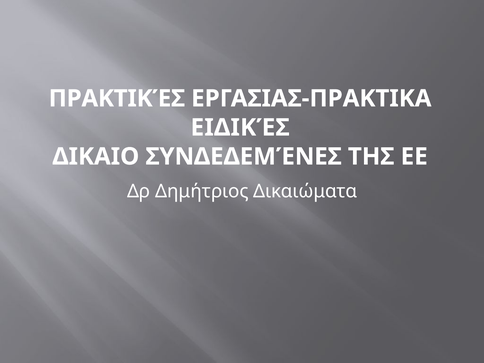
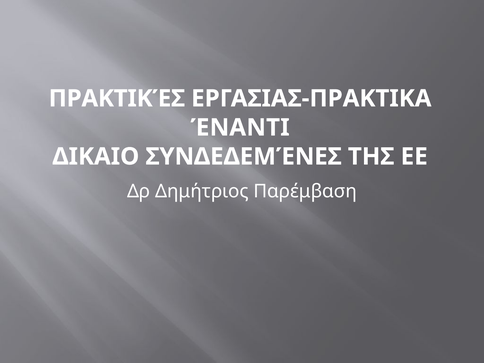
ΕΙΔΙΚΈΣ: ΕΙΔΙΚΈΣ -> ΈΝΑΝΤΙ (240, 128)
Δικαιώματα: Δικαιώματα -> Παρέμβαση (305, 191)
